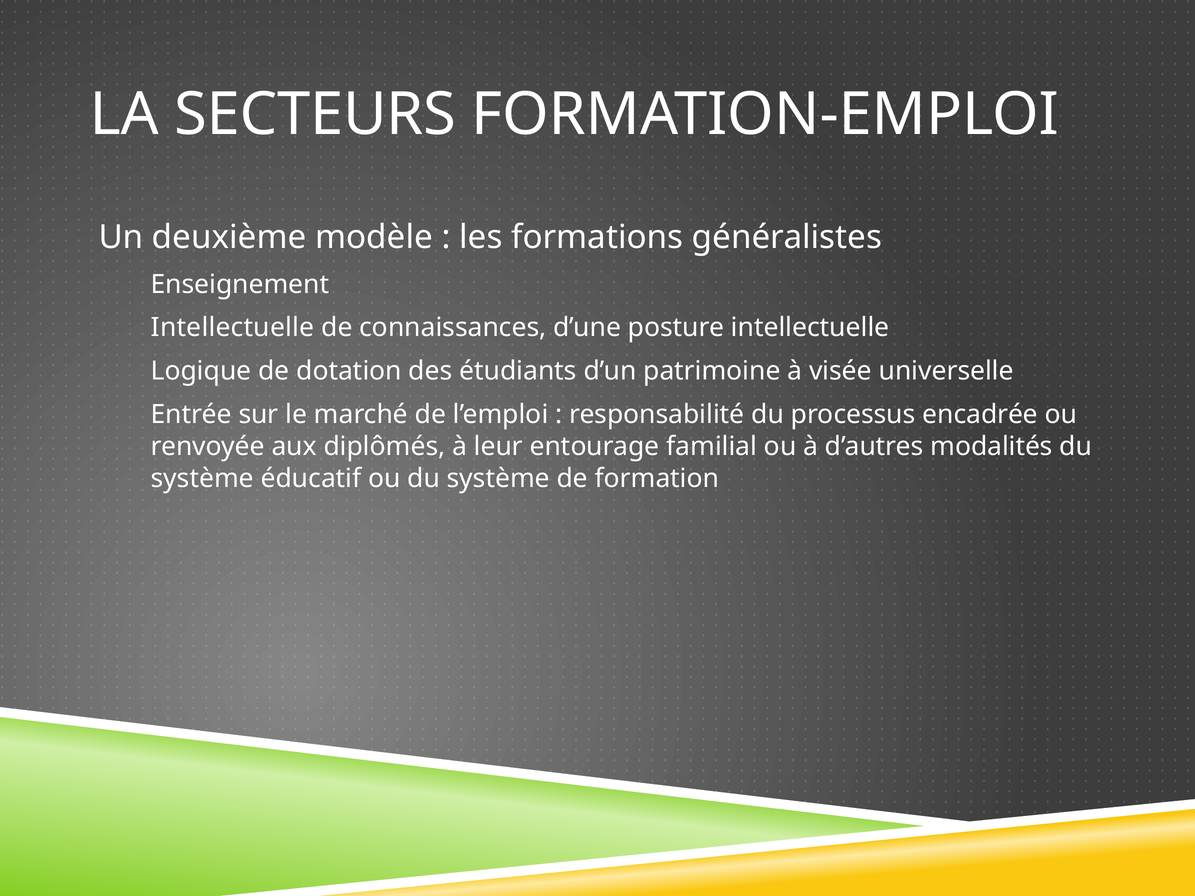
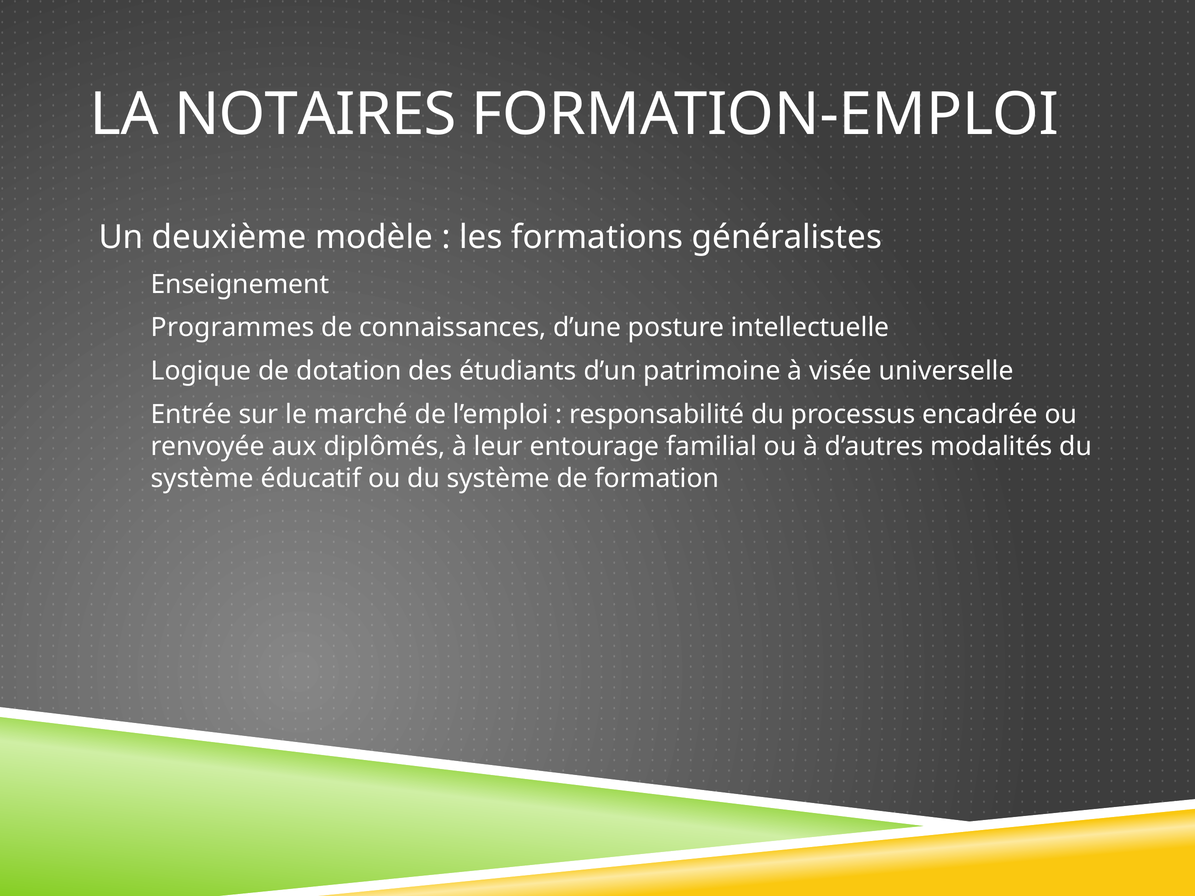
SECTEURS: SECTEURS -> NOTAIRES (315, 115)
Intellectuelle: Intellectuelle -> Programmes (233, 328)
